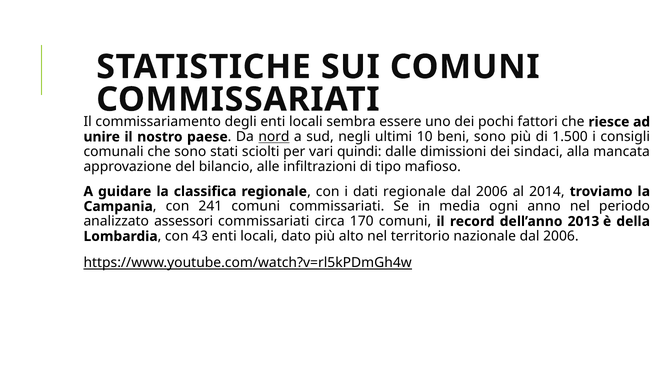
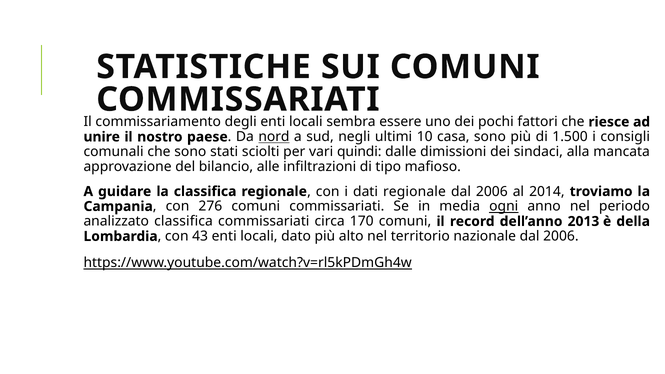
beni: beni -> casa (453, 137)
241: 241 -> 276 (210, 206)
ogni underline: none -> present (504, 206)
analizzato assessori: assessori -> classifica (184, 221)
